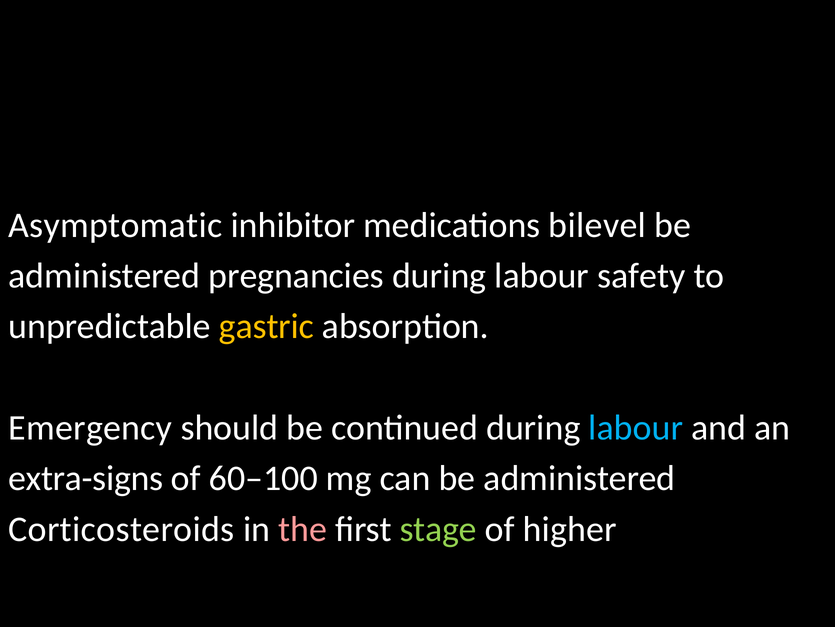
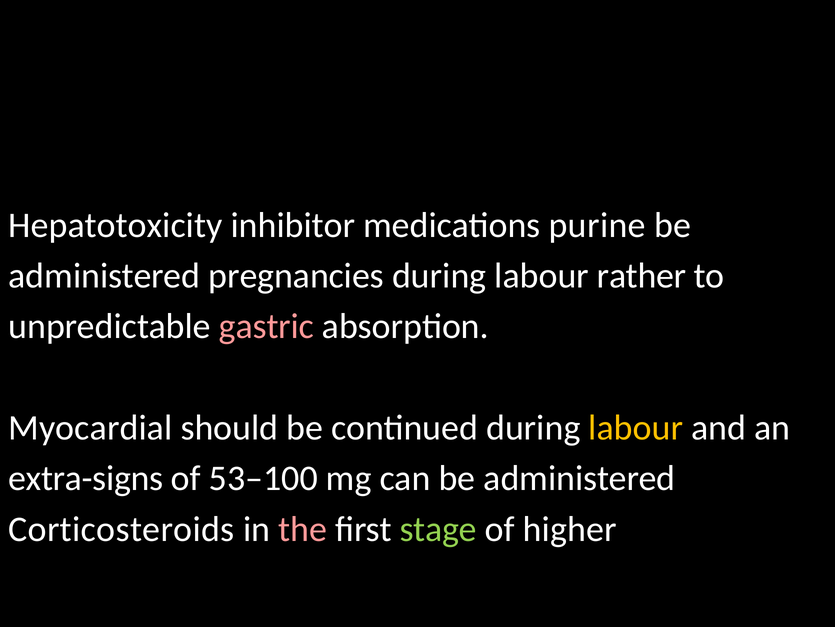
Asymptomatic: Asymptomatic -> Hepatotoxicity (115, 225)
bilevel: bilevel -> purine (597, 225)
safety: safety -> rather (641, 276)
gastric colour: yellow -> pink (266, 326)
Emergency: Emergency -> Myocardial (90, 427)
labour colour: light blue -> yellow (636, 427)
60–100: 60–100 -> 53–100 (263, 478)
